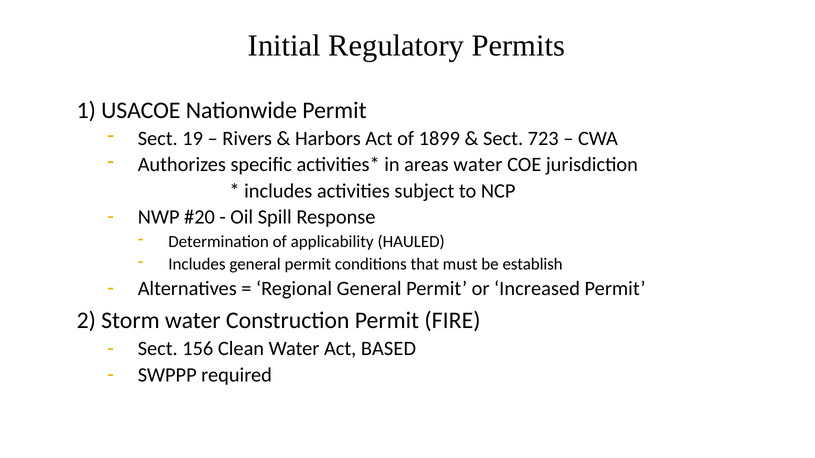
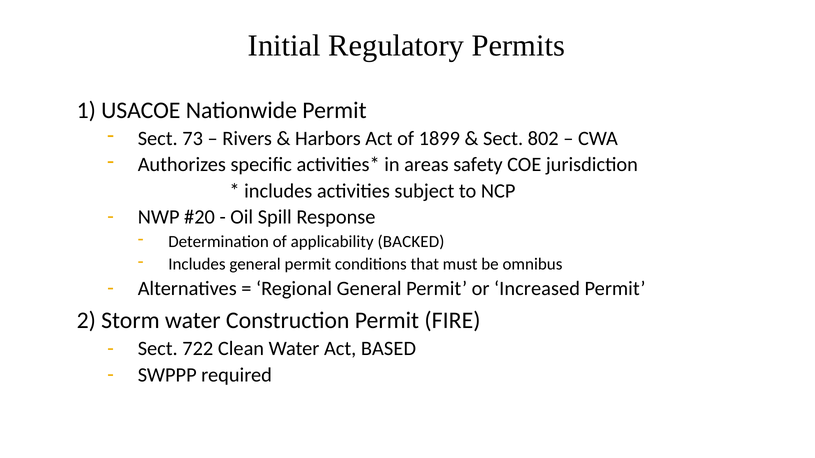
19: 19 -> 73 (193, 139)
723: 723 -> 802 (543, 139)
areas water: water -> safety (478, 165)
HAULED: HAULED -> BACKED (411, 242)
establish: establish -> omnibus (532, 264)
156: 156 -> 722 (198, 349)
